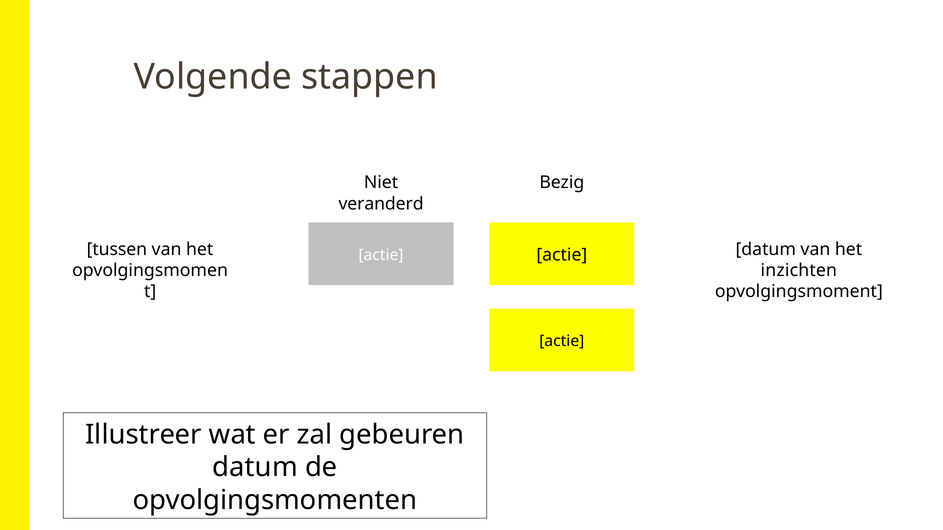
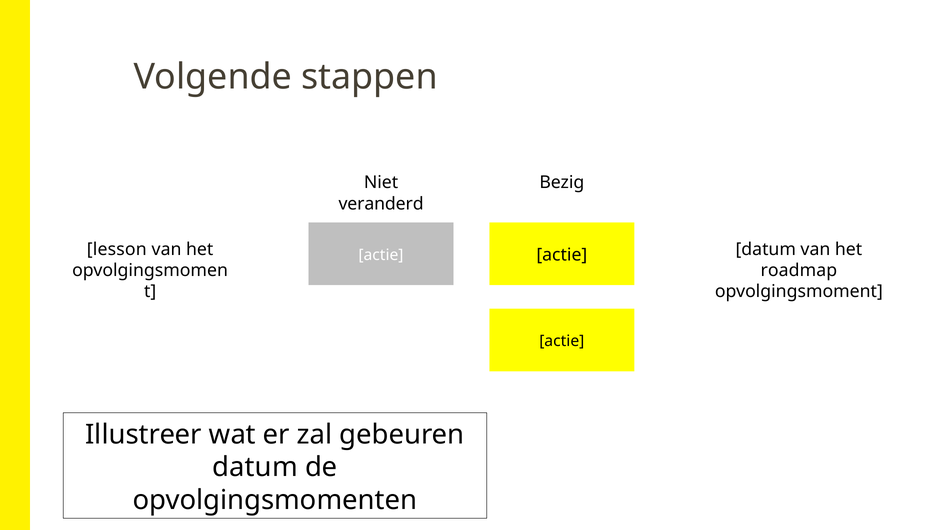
tussen: tussen -> lesson (117, 249)
inzichten: inzichten -> roadmap (799, 271)
